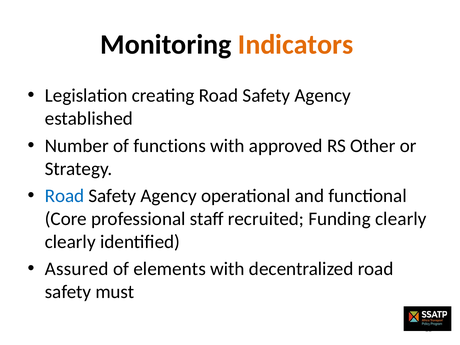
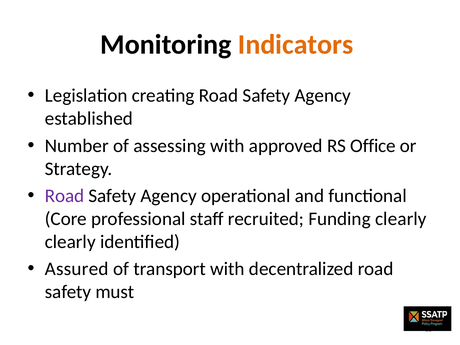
functions: functions -> assessing (170, 146)
Other: Other -> Office (373, 146)
Road colour: blue -> purple (65, 196)
elements: elements -> transport (170, 269)
